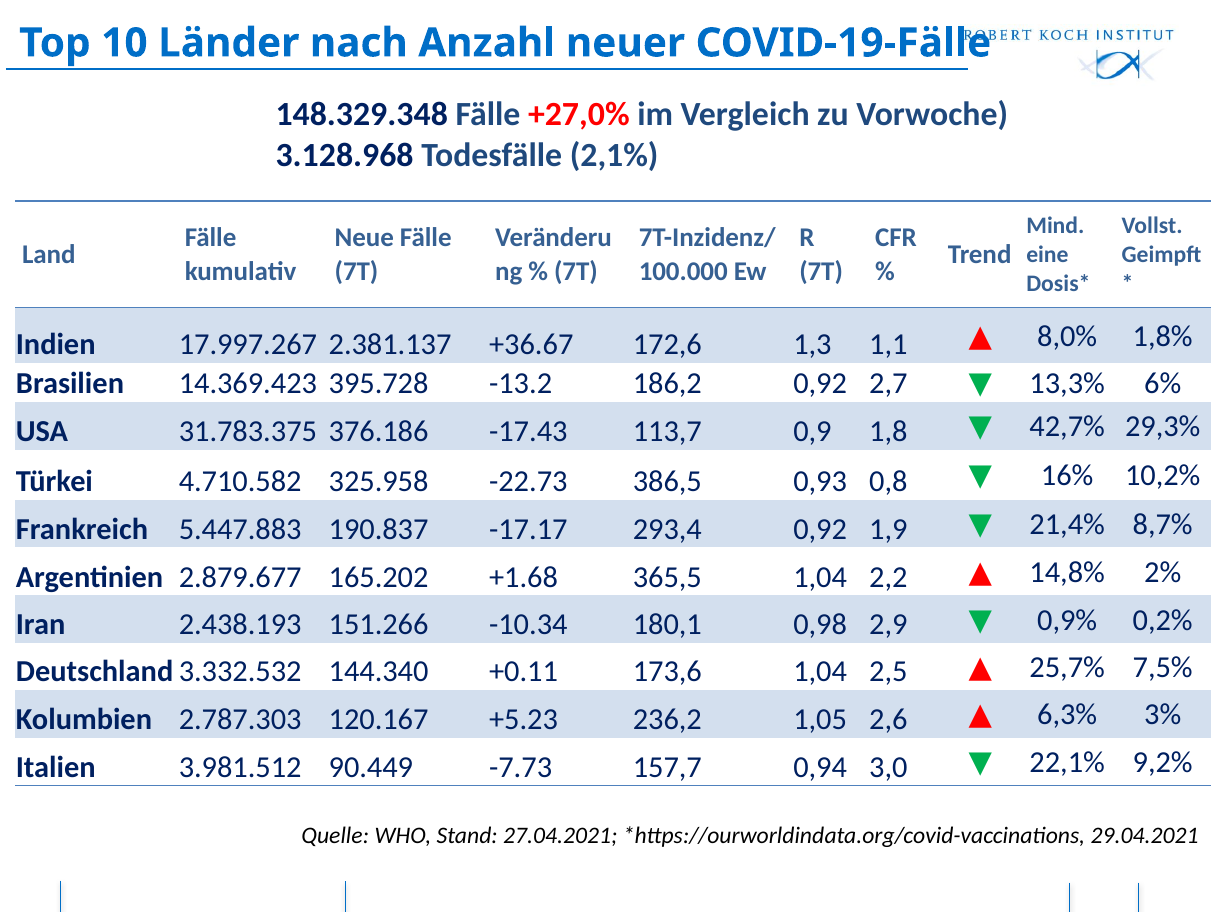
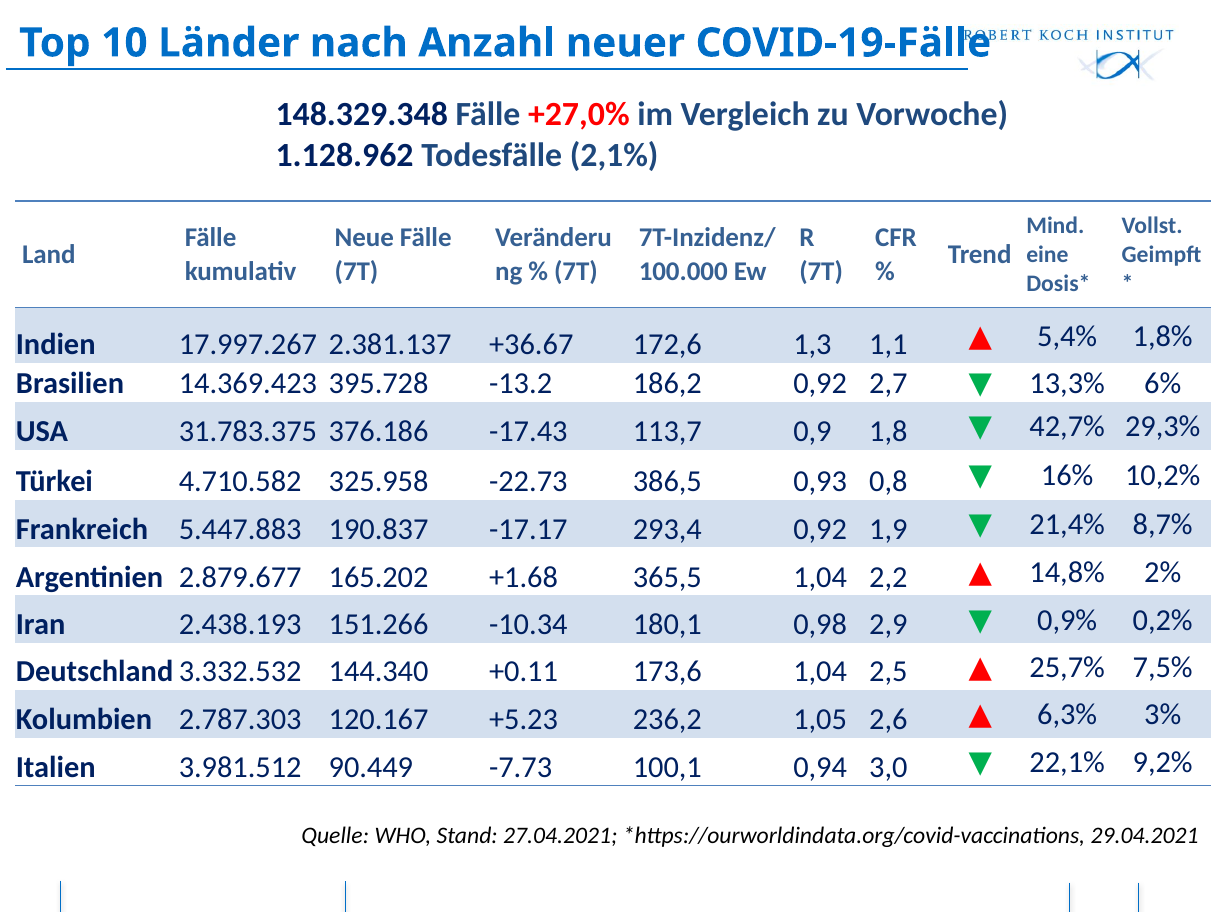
3.128.968: 3.128.968 -> 1.128.962 (345, 155)
8,0%: 8,0% -> 5,4% (1067, 336)
157,7: 157,7 -> 100,1 (667, 767)
